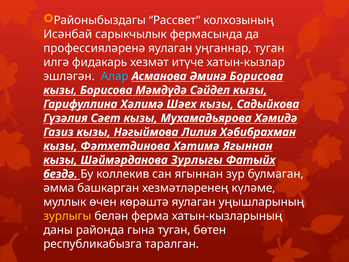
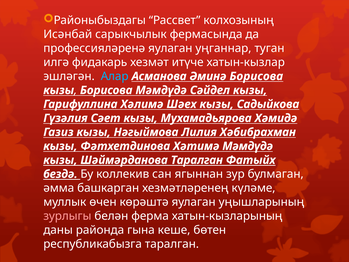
Хәтимә Ягыннан: Ягыннан -> Мәмдүдә (248, 146)
Шәймәрданова Зурлыгы: Зурлыгы -> Таралган (197, 160)
зурлыгы colour: yellow -> pink (67, 216)
гына туган: туган -> кеше (174, 230)
